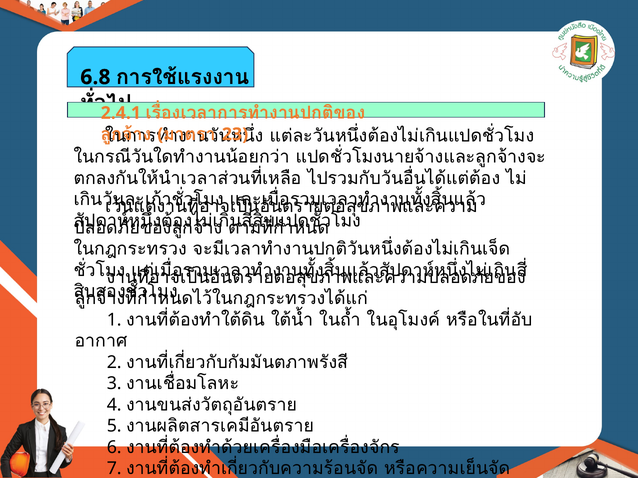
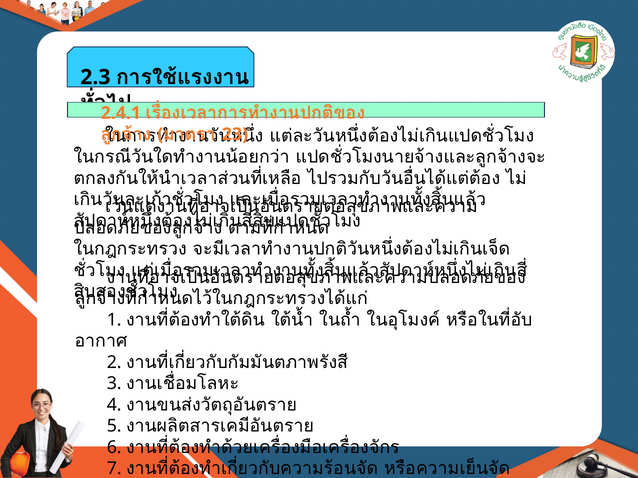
6.8: 6.8 -> 2.3 (95, 77)
